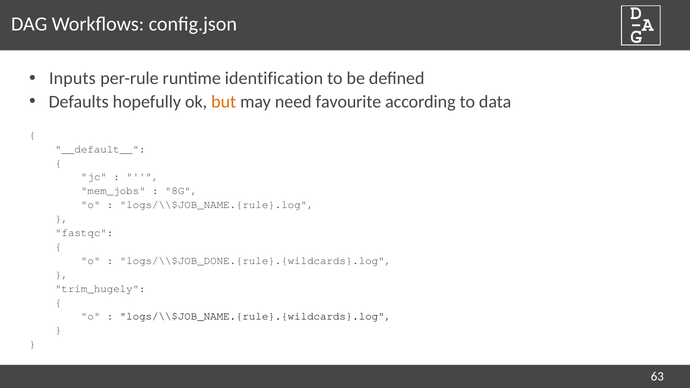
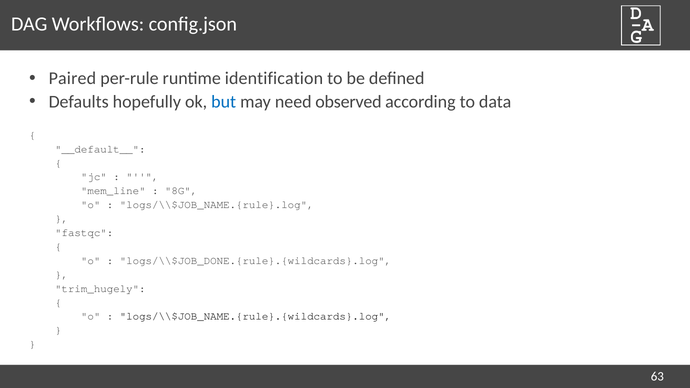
Inputs: Inputs -> Paired (72, 79)
but colour: orange -> blue (224, 102)
favourite: favourite -> observed (348, 102)
mem_jobs: mem_jobs -> mem_line (113, 191)
